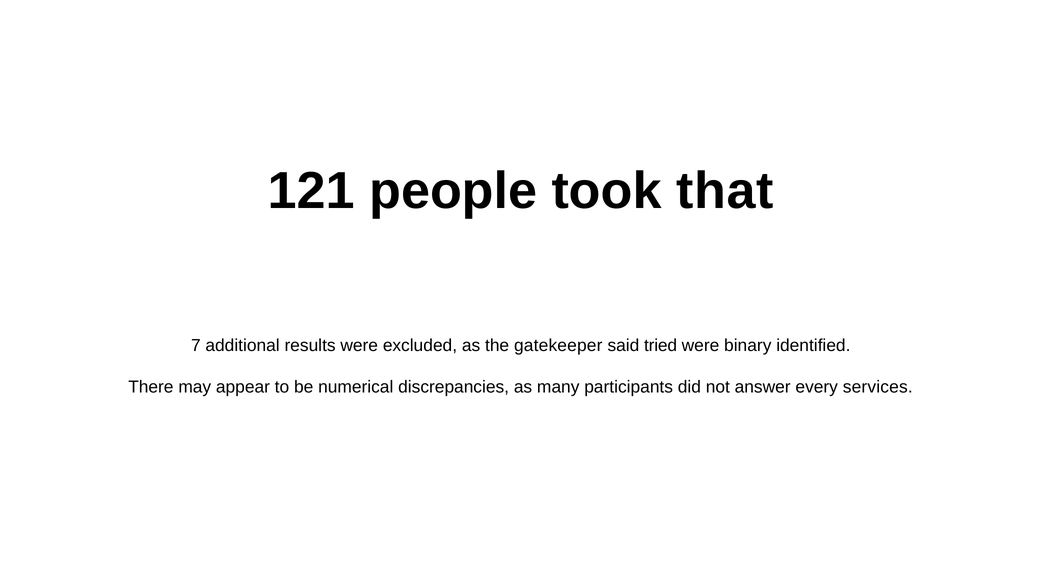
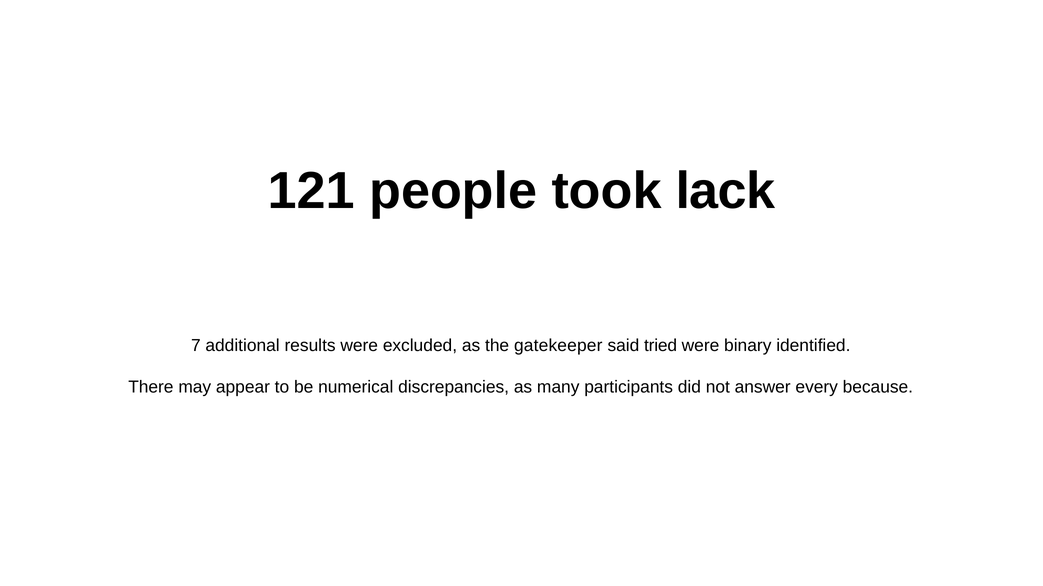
that: that -> lack (726, 191)
services: services -> because (878, 388)
